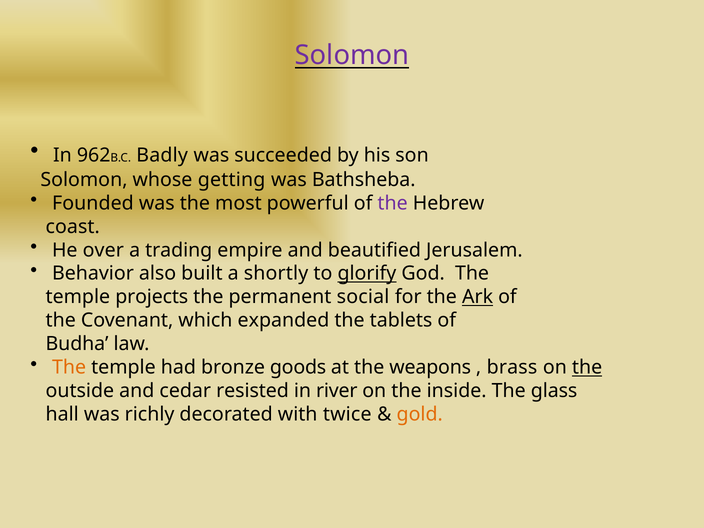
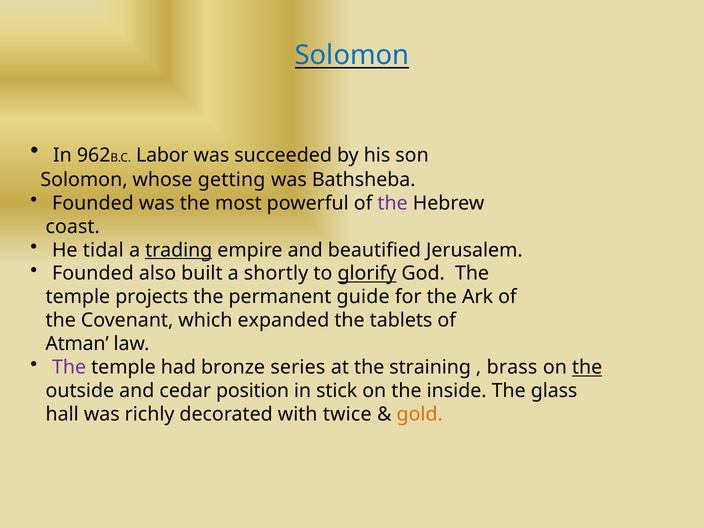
Solomon colour: purple -> blue (352, 55)
Badly: Badly -> Labor (162, 155)
over: over -> tidal (103, 250)
trading underline: none -> present (179, 250)
Behavior: Behavior -> Founded (93, 274)
social: social -> guide (363, 297)
Ark underline: present -> none (478, 297)
Budha: Budha -> Atman (77, 344)
The colour: orange -> purple (69, 367)
goods: goods -> series (298, 367)
weapons: weapons -> straining (430, 367)
resisted: resisted -> position (253, 391)
river: river -> stick (337, 391)
